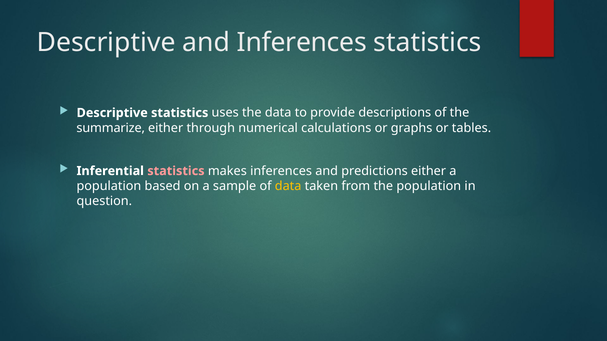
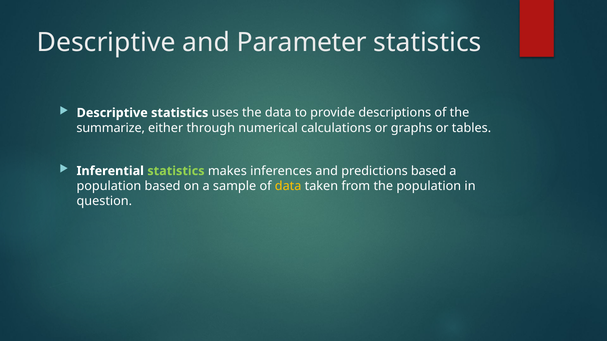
and Inferences: Inferences -> Parameter (302, 43)
statistics colour: pink -> light green (176, 171)
predictions either: either -> based (429, 171)
